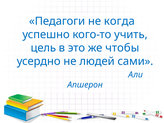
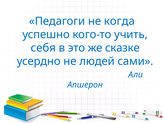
цель: цель -> себя (43, 48)
чтобы: чтобы -> сказке (122, 48)
